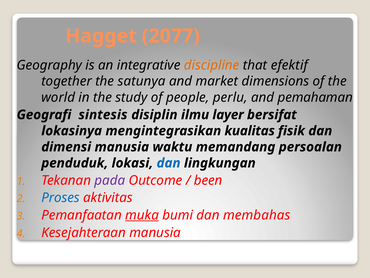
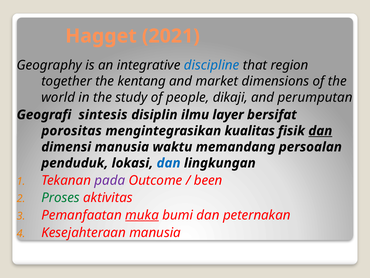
2077: 2077 -> 2021 (171, 36)
discipline colour: orange -> blue (212, 65)
efektif: efektif -> region (289, 65)
satunya: satunya -> kentang (142, 81)
perlu: perlu -> dikaji (230, 97)
pemahaman: pemahaman -> perumputan (315, 97)
lokasinya: lokasinya -> porositas (72, 131)
dan underline: none -> present (320, 131)
Proses colour: blue -> green (61, 197)
membahas: membahas -> peternakan (257, 215)
